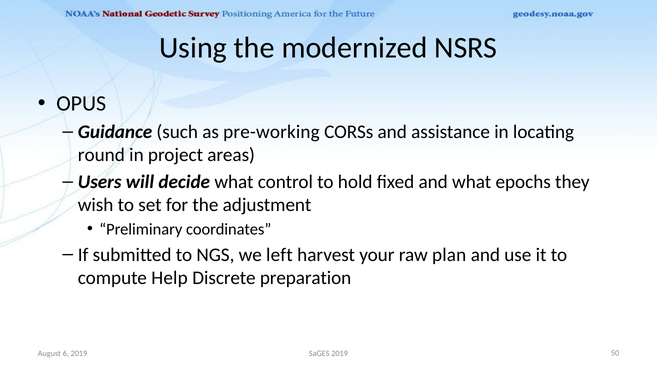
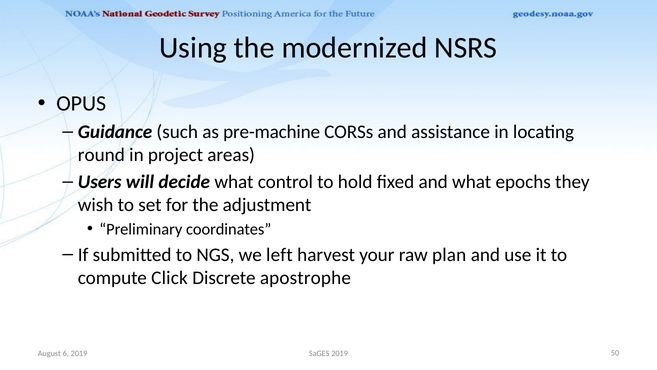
pre-working: pre-working -> pre-machine (272, 132)
Help: Help -> Click (170, 277)
preparation: preparation -> apostrophe (305, 277)
